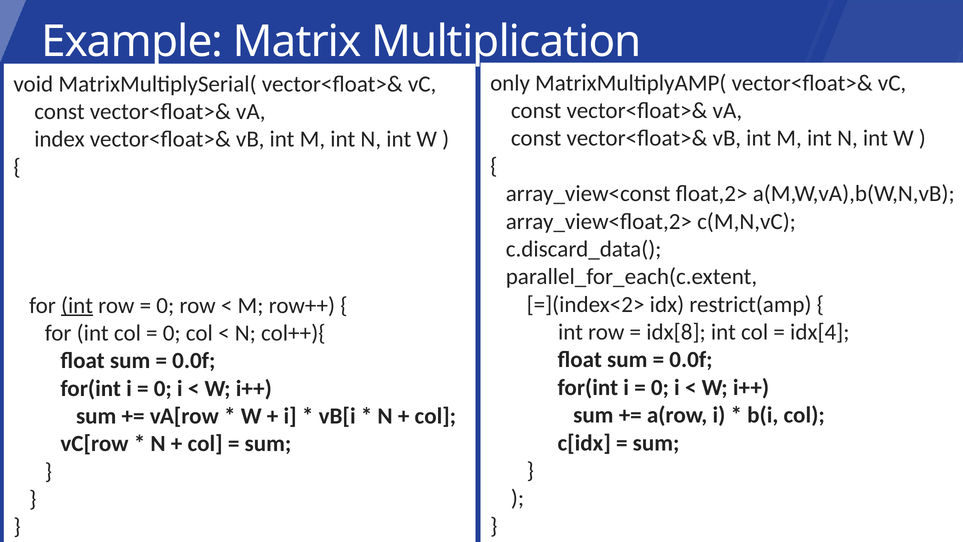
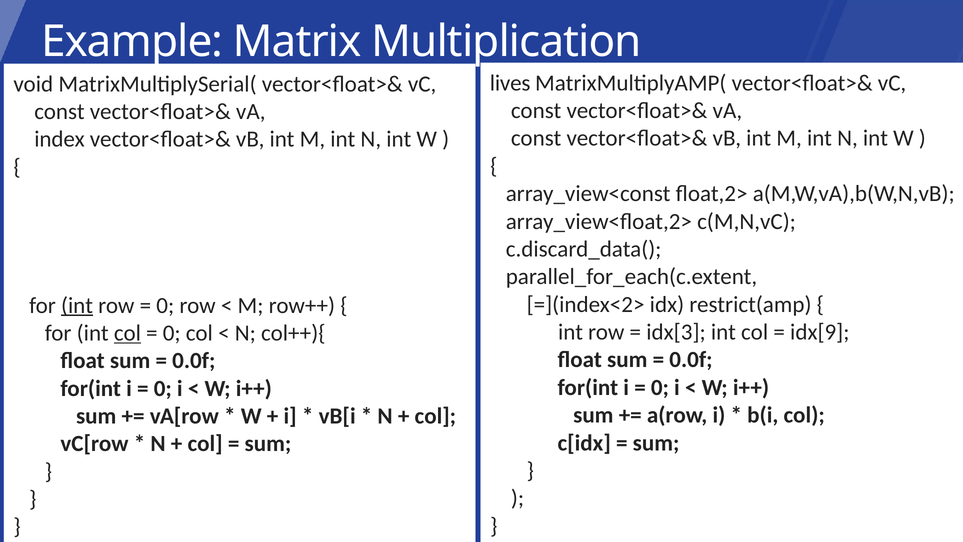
only: only -> lives (510, 83)
idx[8: idx[8 -> idx[3 (676, 332)
idx[4: idx[4 -> idx[9 (820, 332)
col underline: none -> present (127, 333)
